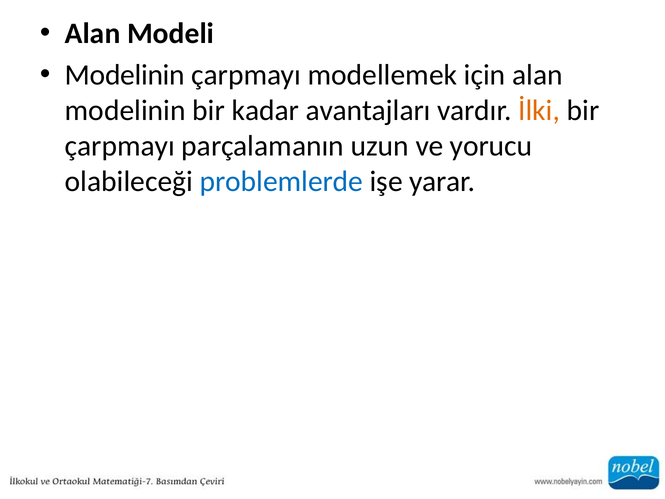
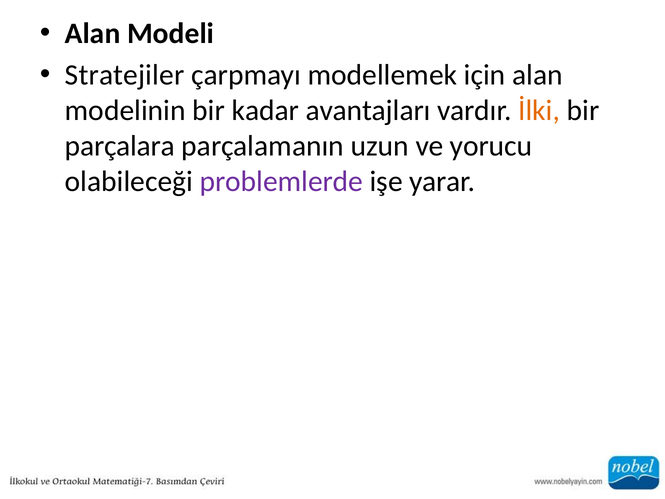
Modelinin: Modelinin -> Stratejiler (125, 75)
çarpmayı: çarpmayı -> parçalara (120, 146)
problemlerde colour: blue -> purple (281, 181)
